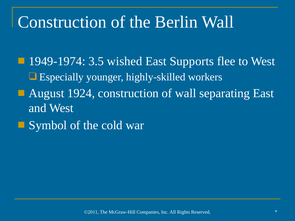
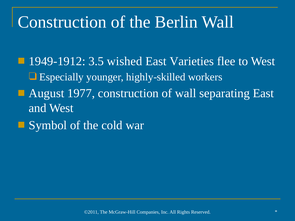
1949-1974: 1949-1974 -> 1949-1912 (57, 61)
Supports: Supports -> Varieties (192, 61)
1924: 1924 -> 1977 (81, 93)
